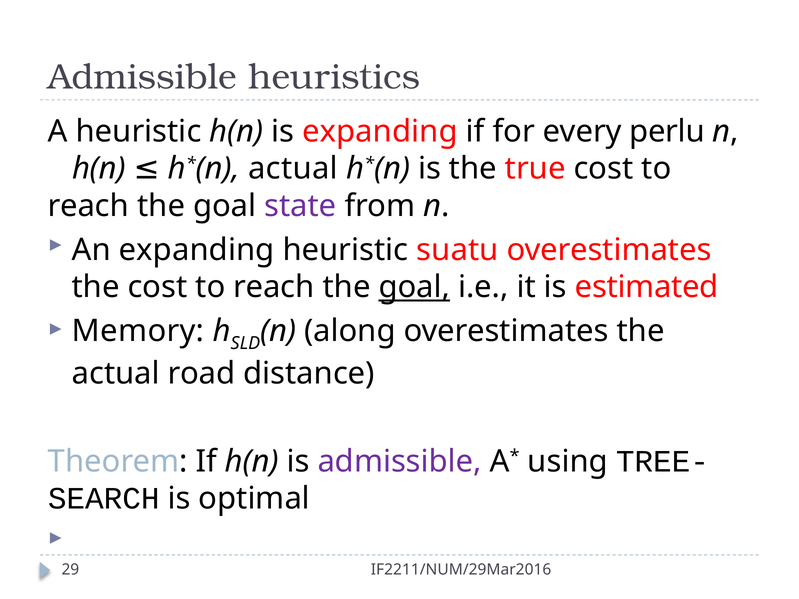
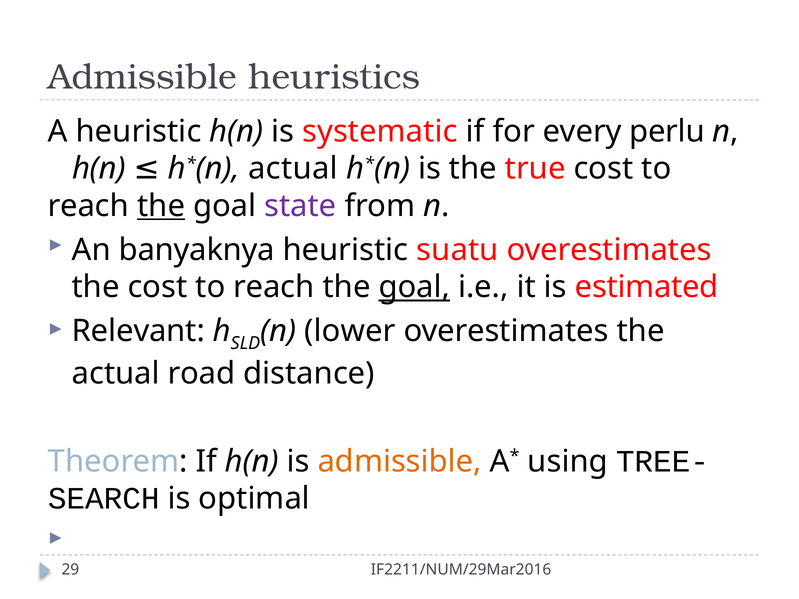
is expanding: expanding -> systematic (380, 131)
the underline: none -> present (161, 206)
An expanding: expanding -> banyaknya (197, 250)
Memory: Memory -> Relevant (138, 331)
along: along -> lower (350, 331)
admissible colour: purple -> orange (400, 462)
